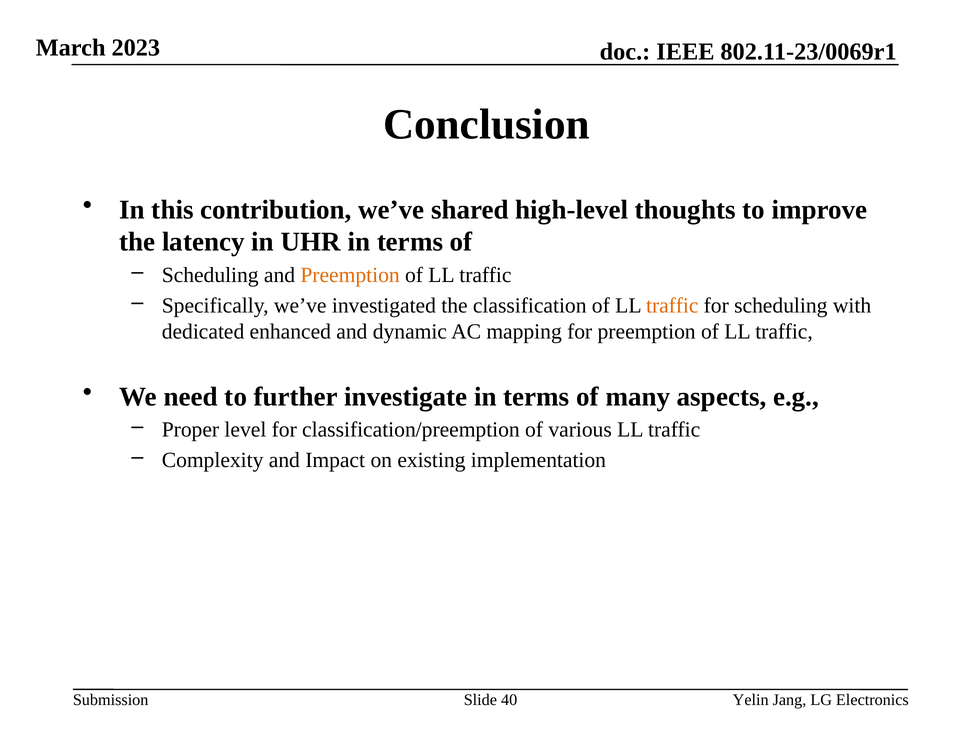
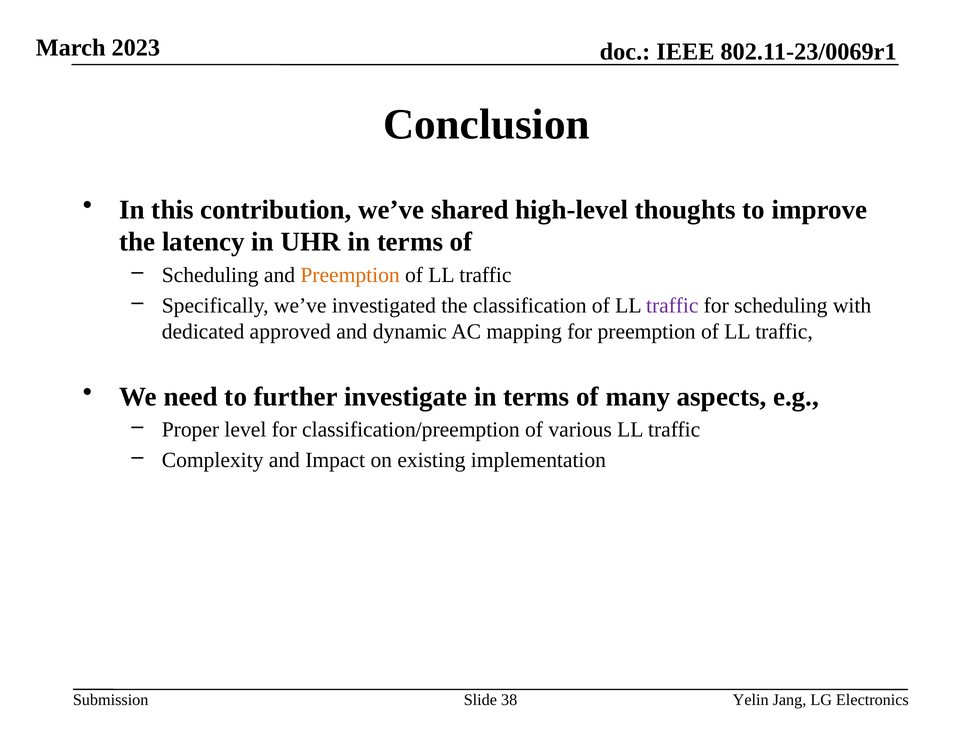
traffic colour: orange -> purple (672, 305)
enhanced: enhanced -> approved (290, 331)
40: 40 -> 38 (509, 700)
